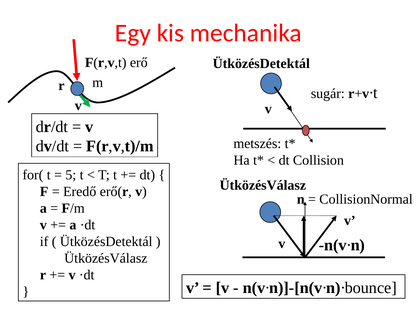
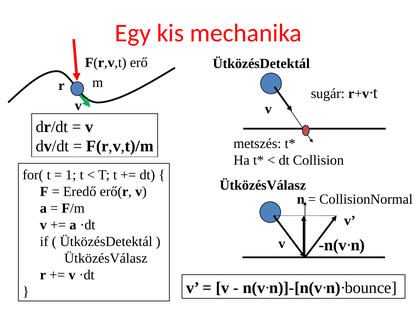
5: 5 -> 1 (71, 175)
